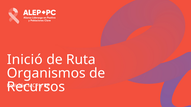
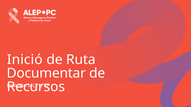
Organismos: Organismos -> Documentar (46, 73)
